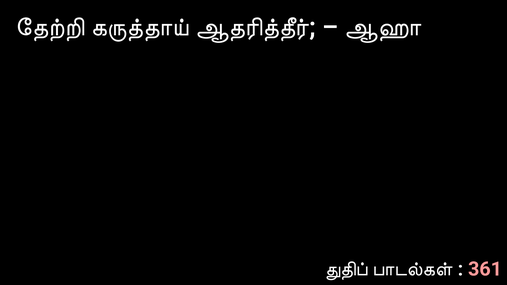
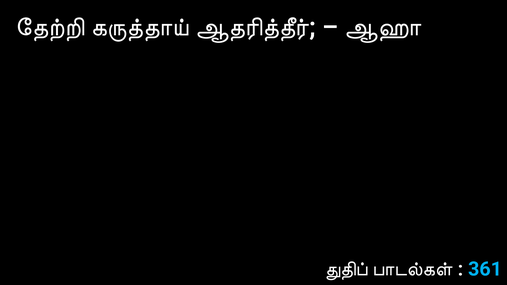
361 colour: pink -> light blue (485, 269)
